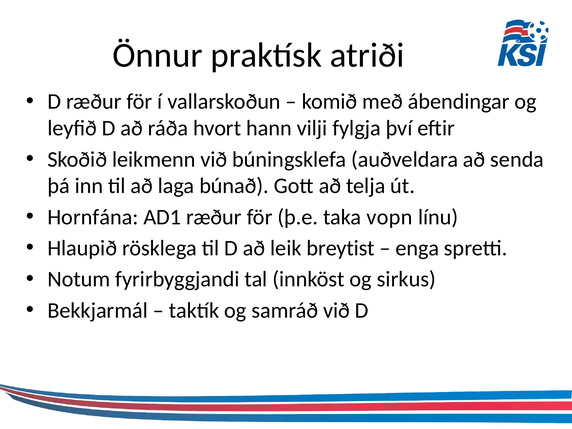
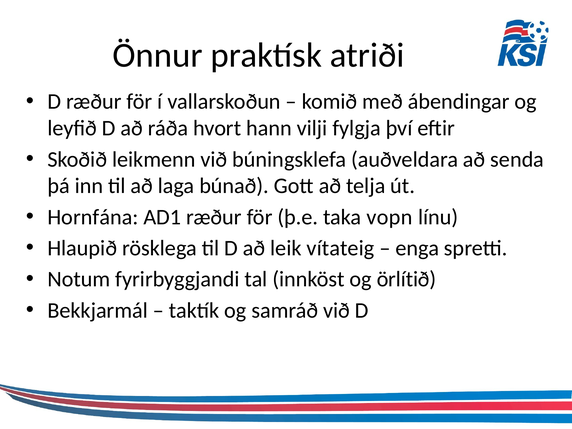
breytist: breytist -> vítateig (341, 248)
sirkus: sirkus -> örlítið (407, 279)
